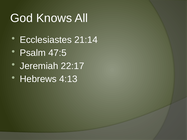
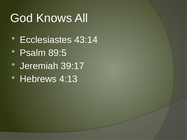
21:14: 21:14 -> 43:14 (86, 40)
47:5: 47:5 -> 89:5 (57, 53)
22:17: 22:17 -> 39:17 (73, 66)
